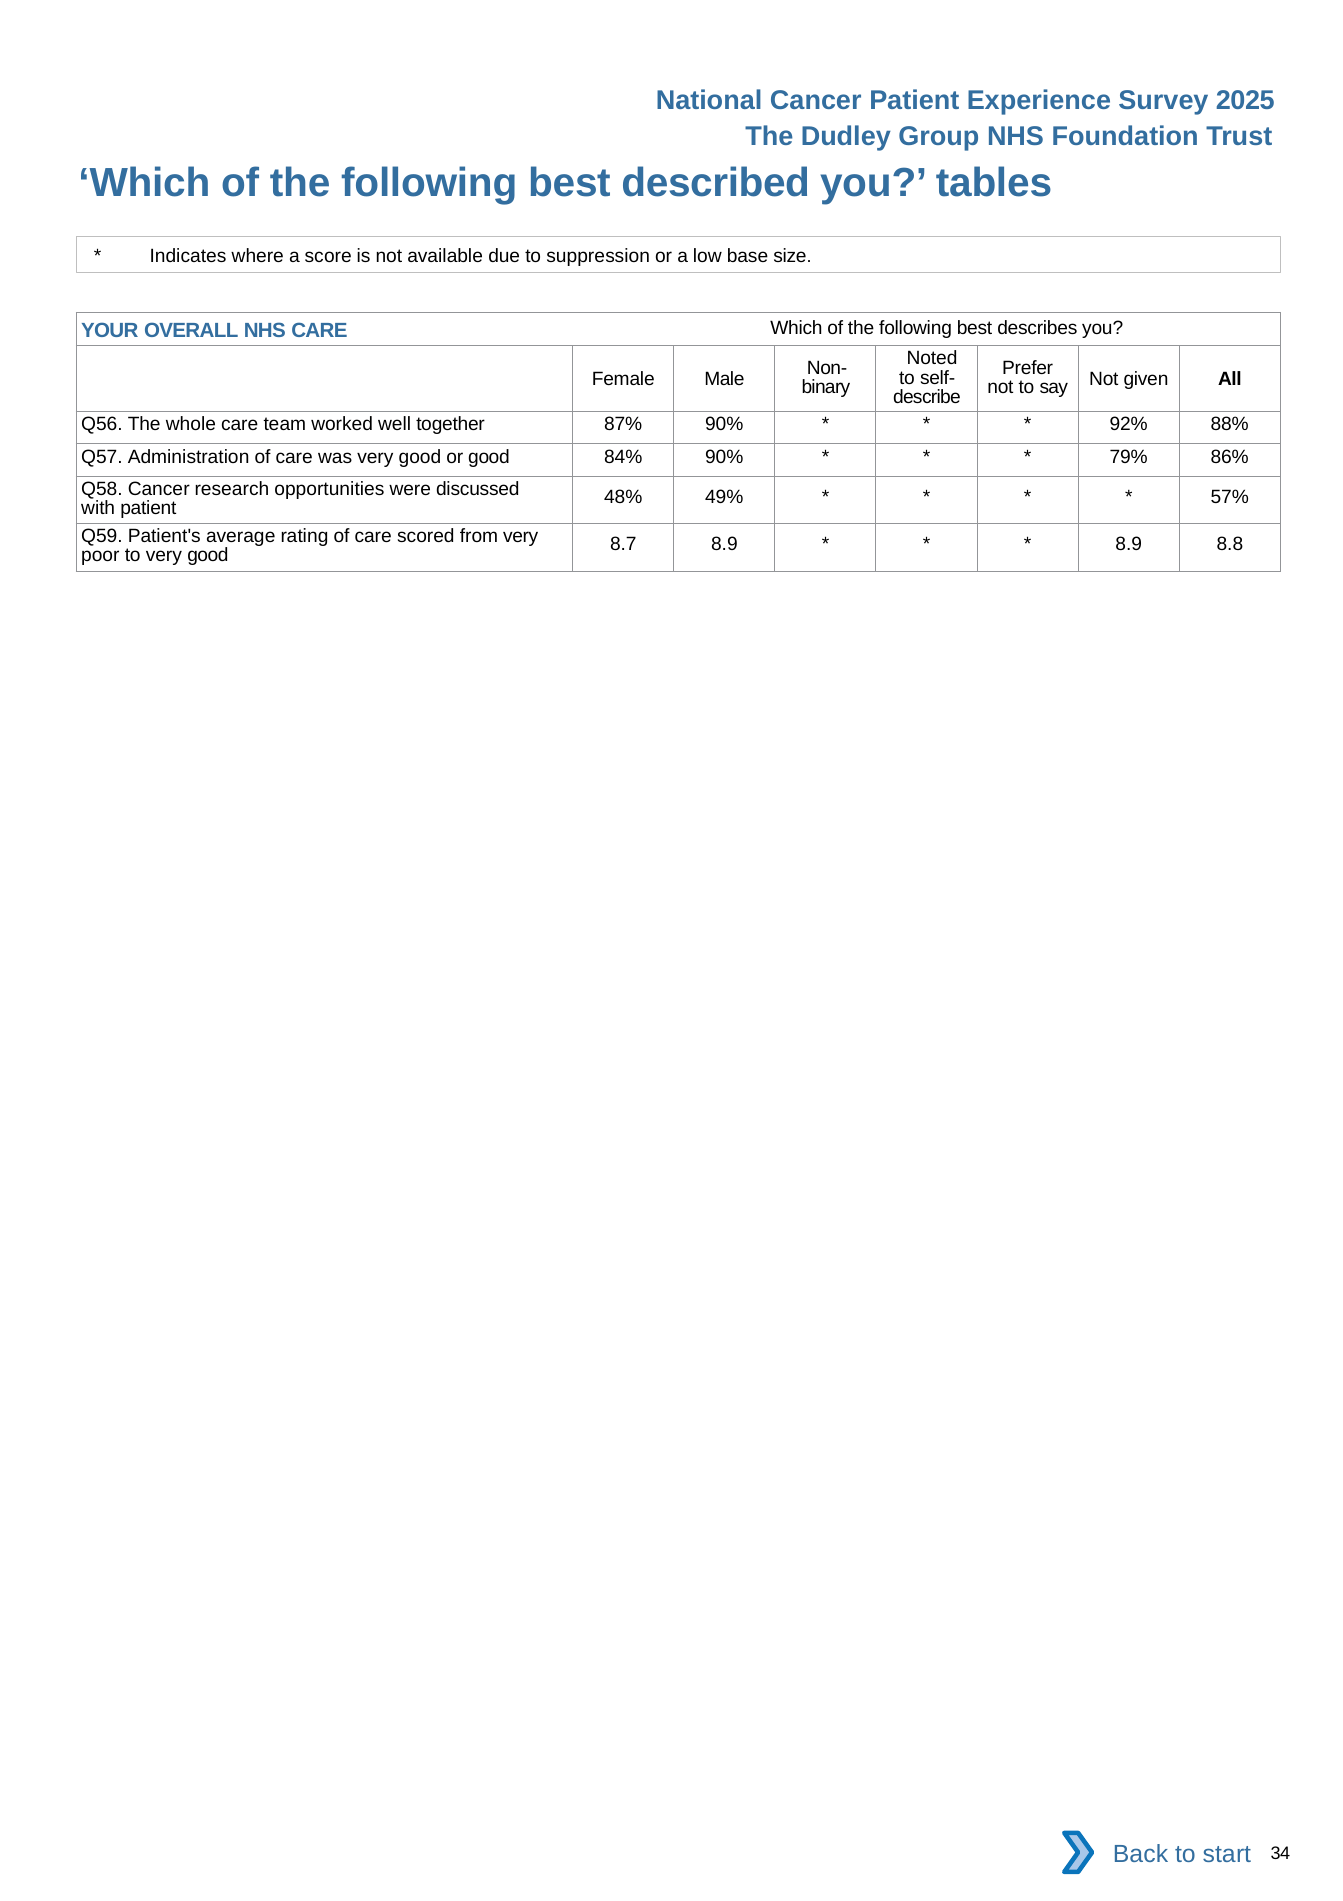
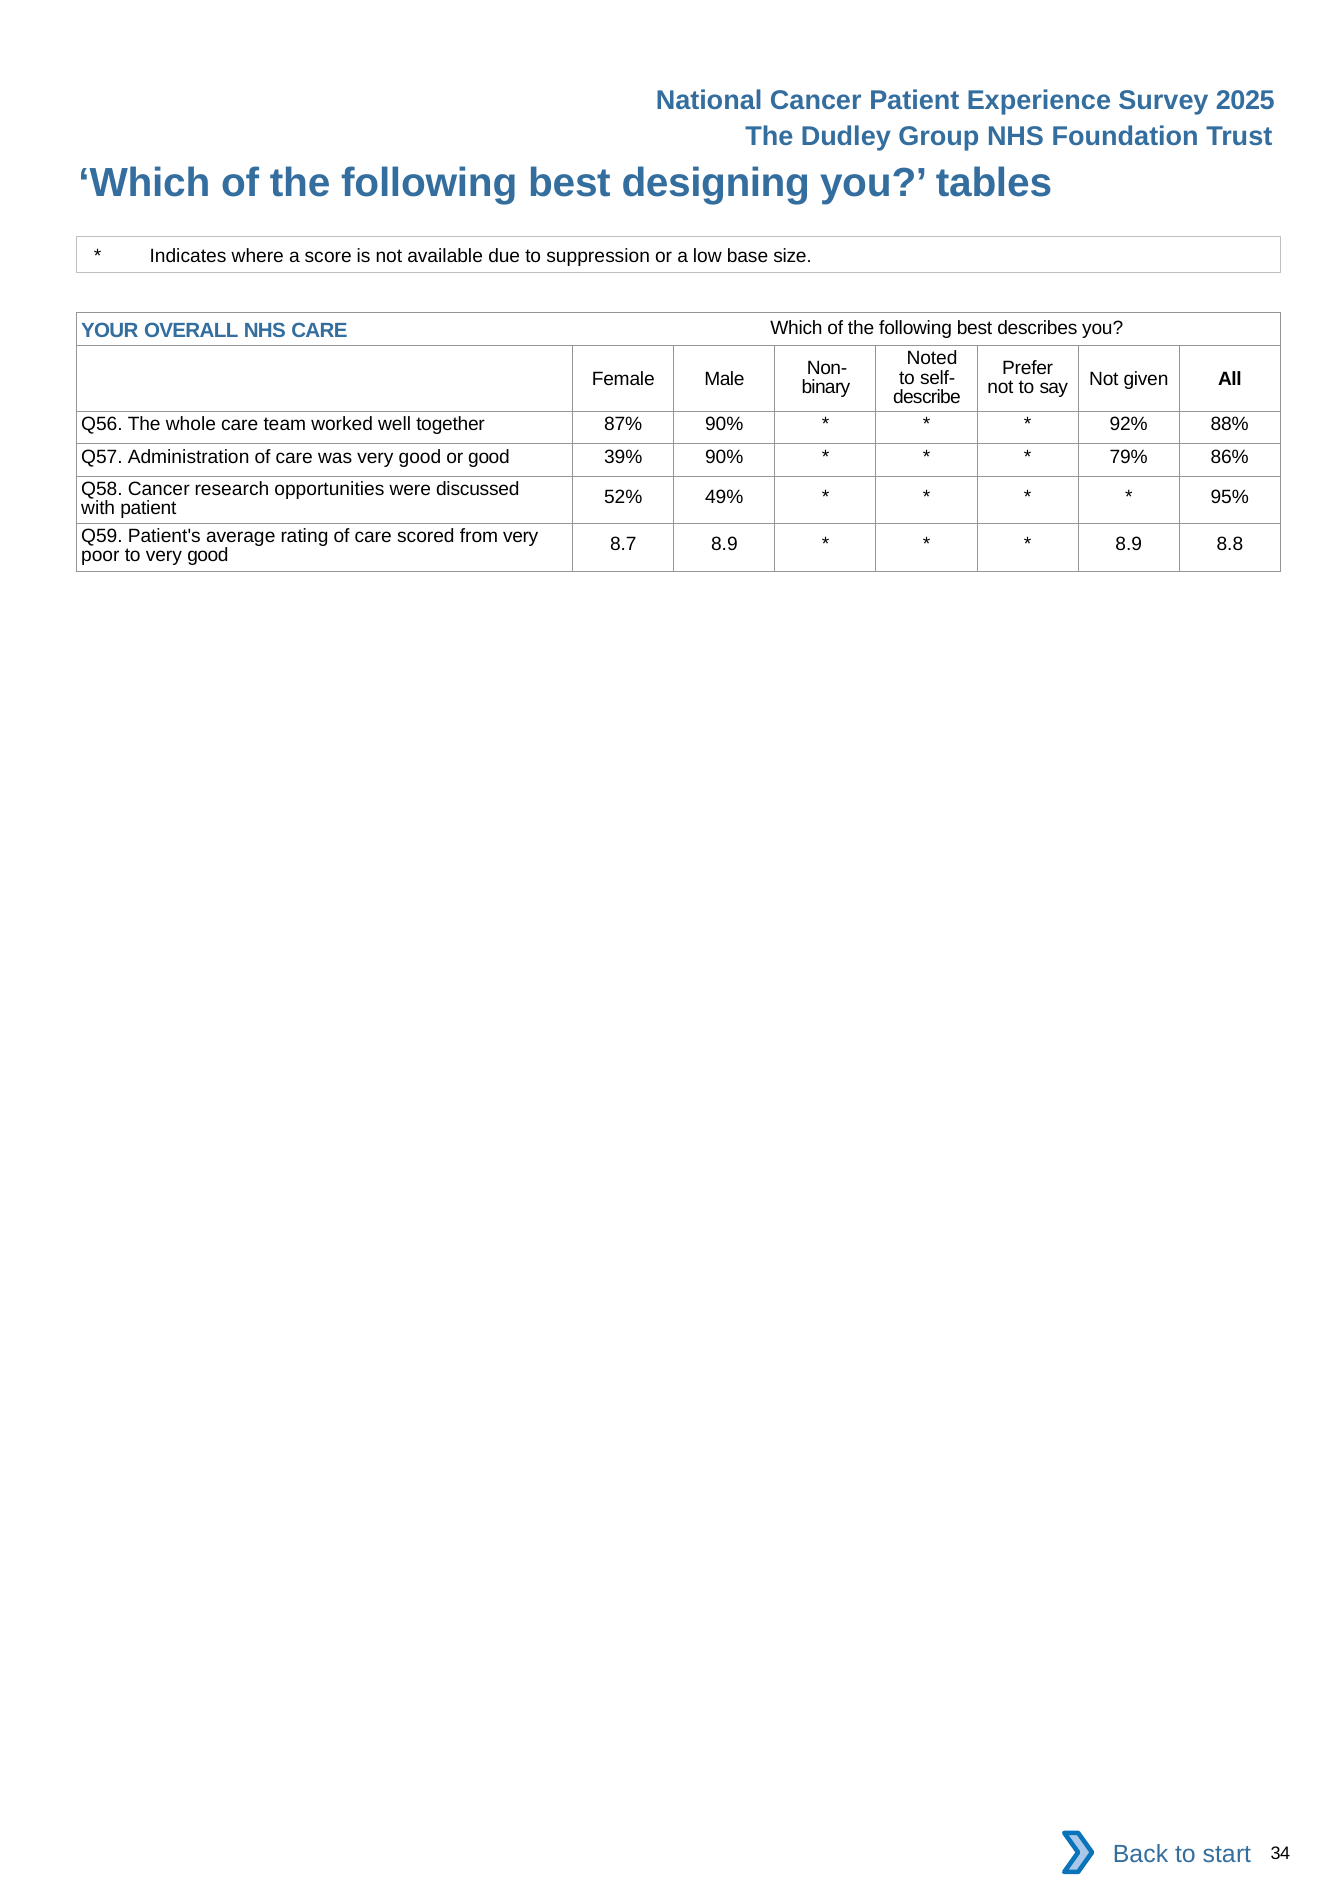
described: described -> designing (716, 183)
84%: 84% -> 39% (623, 457)
48%: 48% -> 52% (623, 497)
57%: 57% -> 95% (1230, 497)
